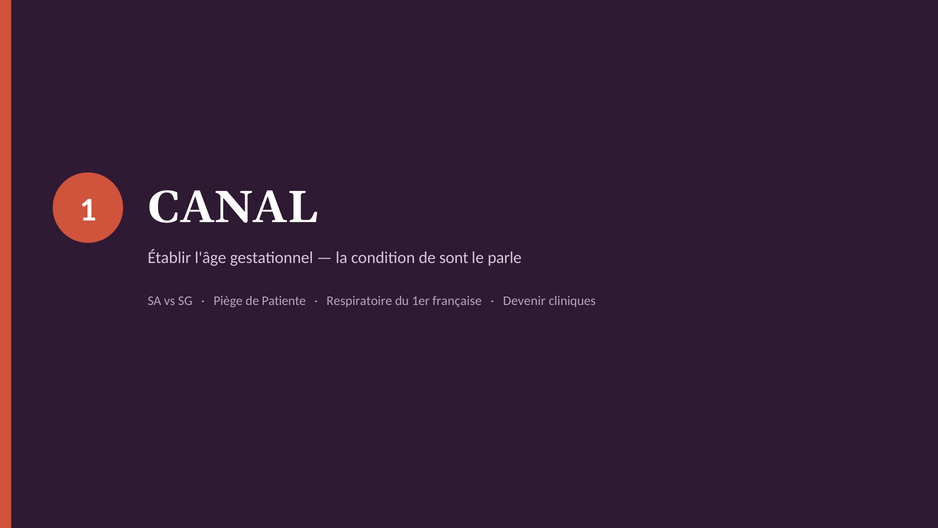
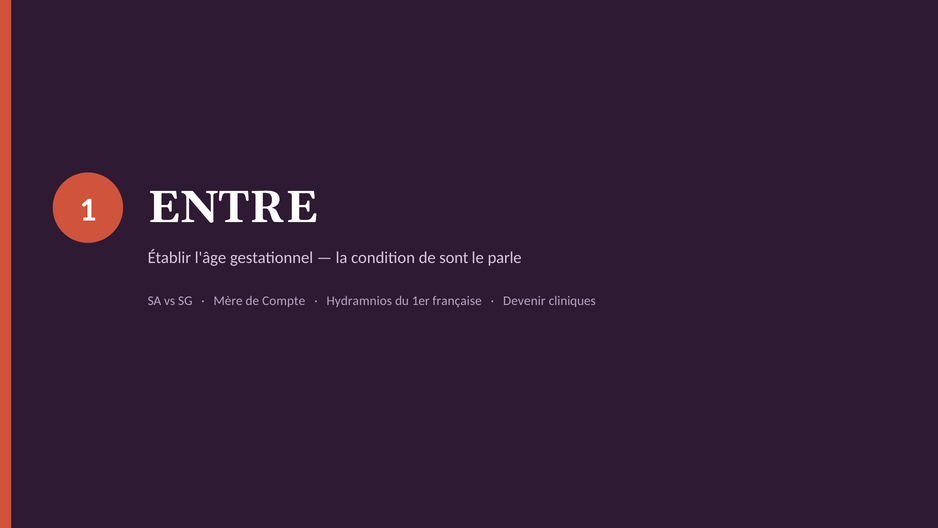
CANAL: CANAL -> ENTRE (233, 207)
Piège: Piège -> Mère (228, 301)
Patiente: Patiente -> Compte (284, 301)
Respiratoire: Respiratoire -> Hydramnios (359, 301)
